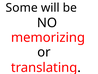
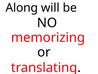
Some: Some -> Along (22, 8)
